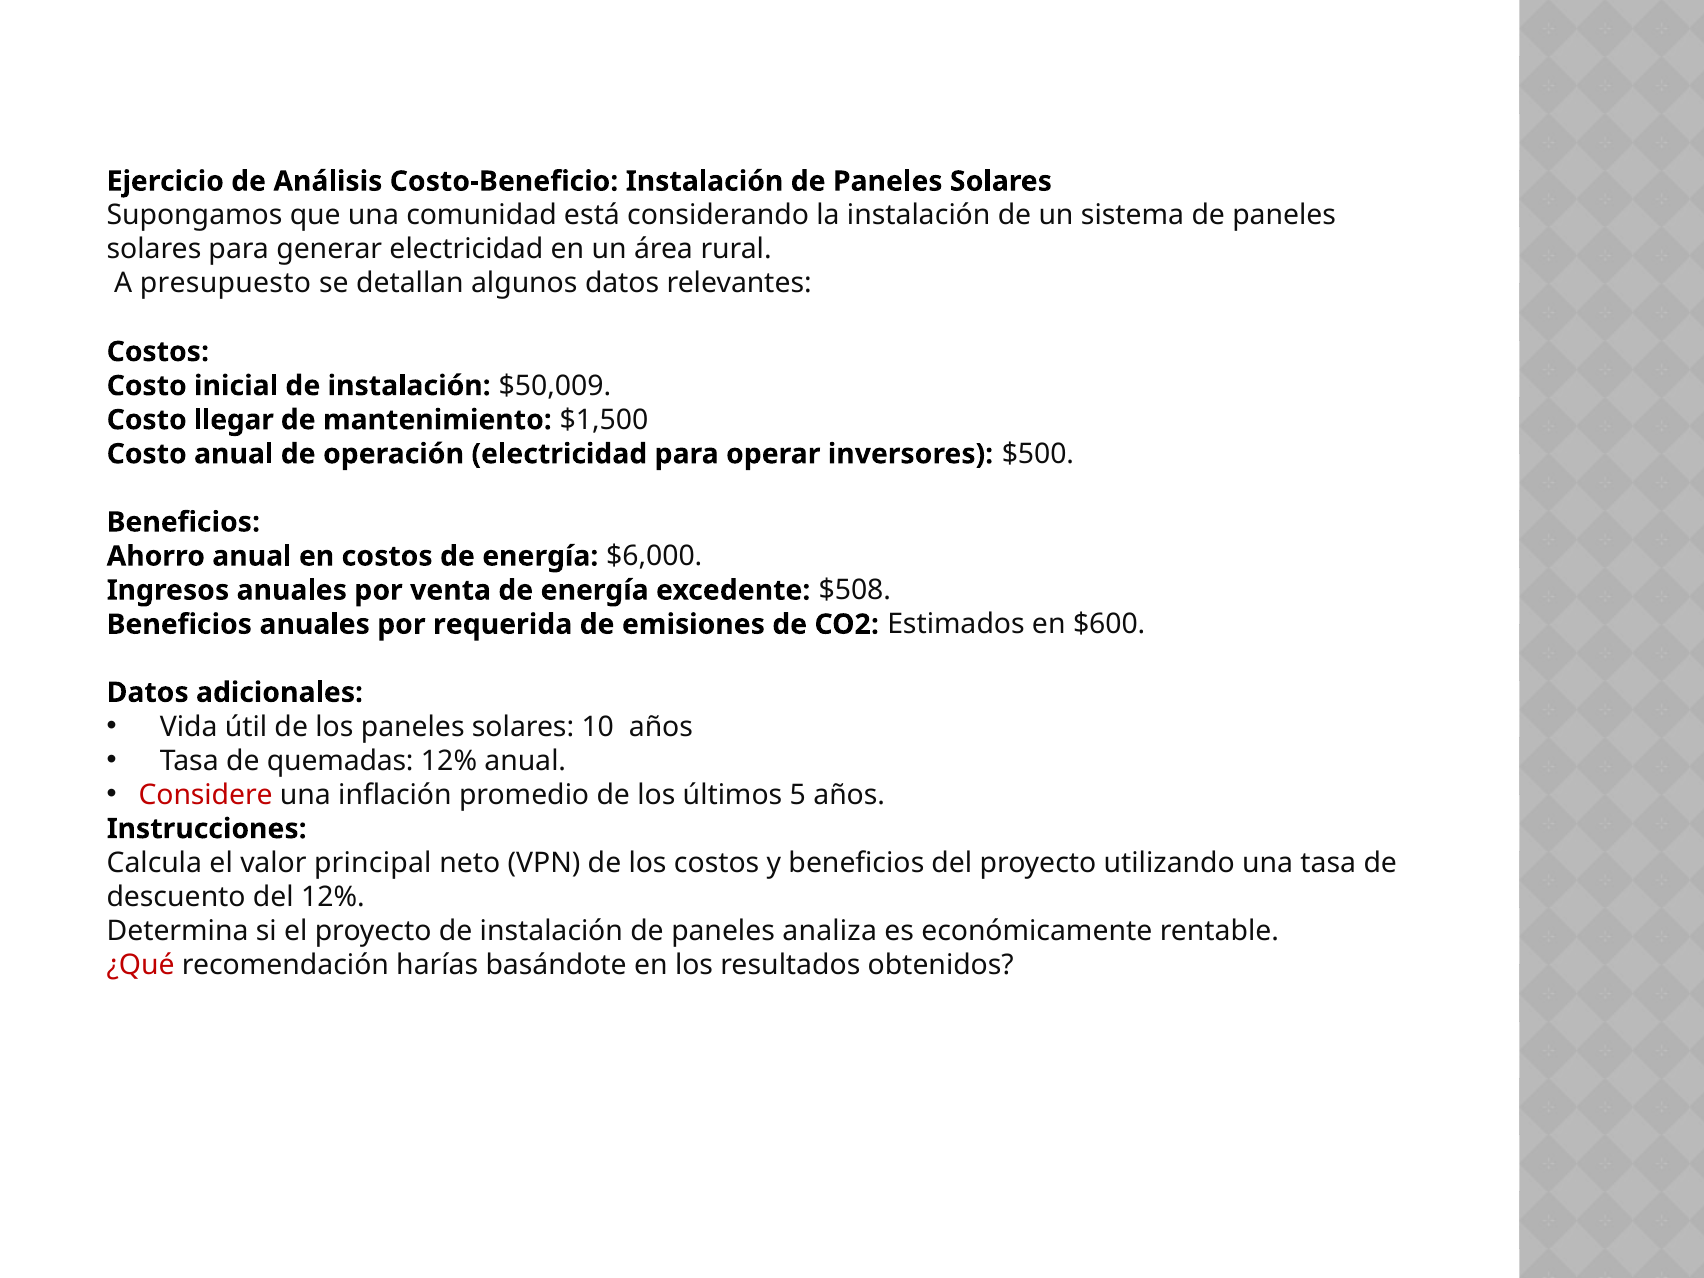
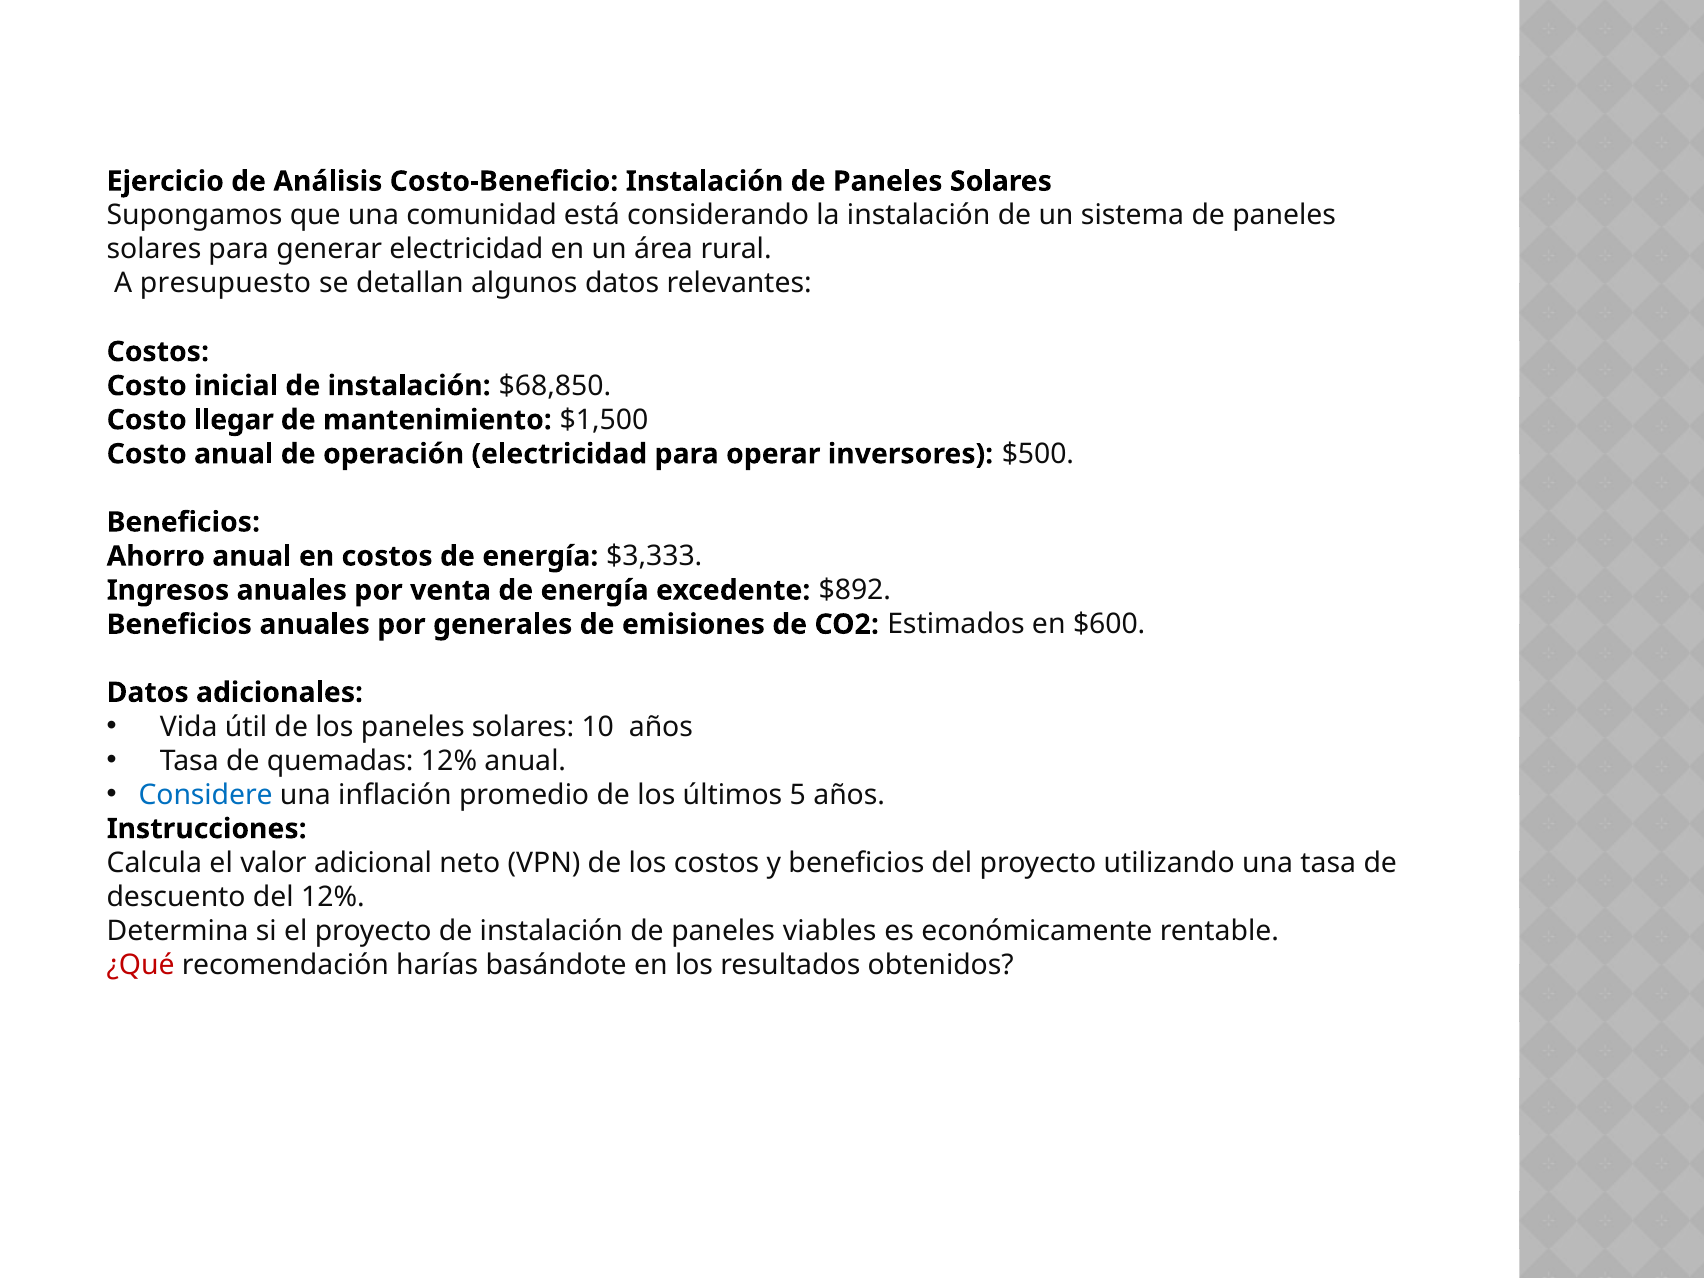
$50,009: $50,009 -> $68,850 (555, 386)
$6,000: $6,000 -> $3,333 (654, 556)
$508: $508 -> $892 (855, 590)
requerida: requerida -> generales (503, 624)
Considere colour: red -> blue (206, 795)
principal: principal -> adicional (373, 863)
analiza: analiza -> viables (830, 931)
